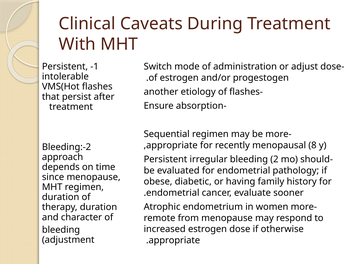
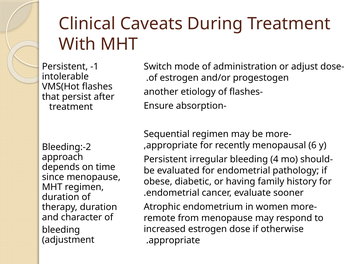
8: 8 -> 6 (312, 145)
bleeding 2: 2 -> 4 (274, 159)
